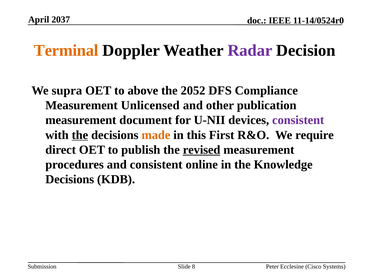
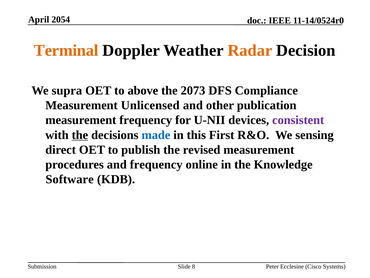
2037: 2037 -> 2054 (61, 20)
Radar colour: purple -> orange (250, 50)
2052: 2052 -> 2073 (193, 90)
measurement document: document -> frequency (146, 120)
made colour: orange -> blue (156, 135)
require: require -> sensing (315, 135)
revised underline: present -> none (202, 149)
and consistent: consistent -> frequency (156, 164)
Decisions: Decisions -> Software (70, 179)
